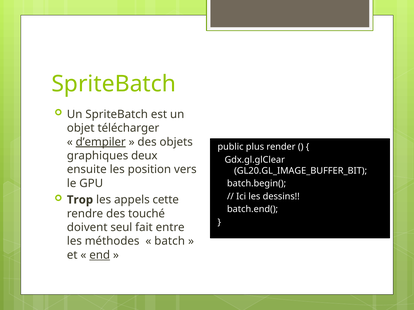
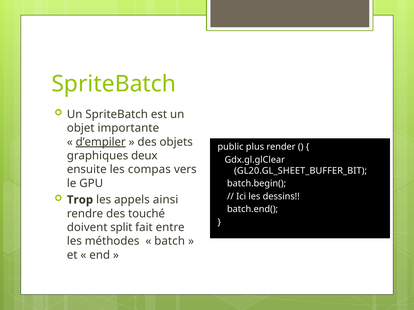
télécharger: télécharger -> importante (128, 128)
position: position -> compas (149, 170)
GL20.GL_IMAGE_BUFFER_BIT: GL20.GL_IMAGE_BUFFER_BIT -> GL20.GL_SHEET_BUFFER_BIT (301, 171)
cette: cette -> ainsi (166, 200)
seul: seul -> split (121, 228)
end underline: present -> none (100, 255)
